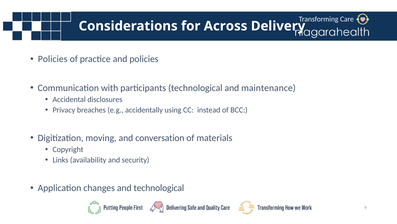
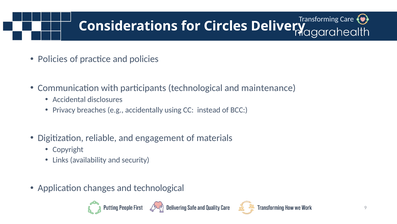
Across: Across -> Circles (226, 26)
moving: moving -> reliable (101, 138)
conversation: conversation -> engagement (160, 138)
